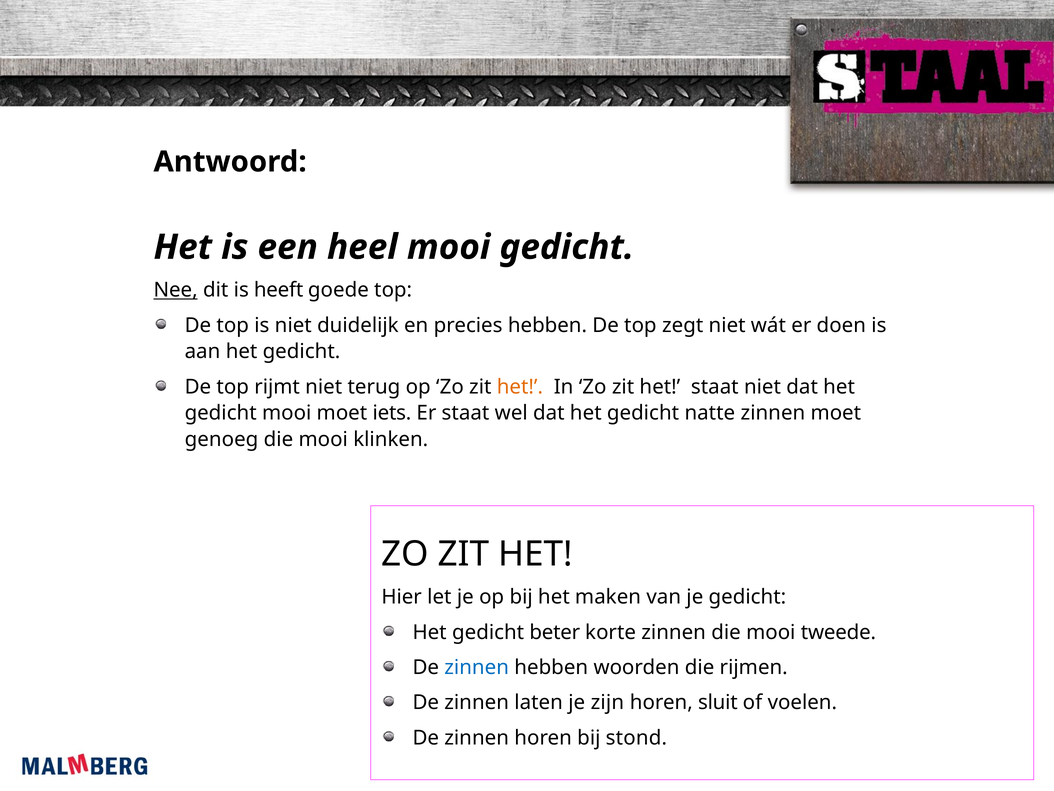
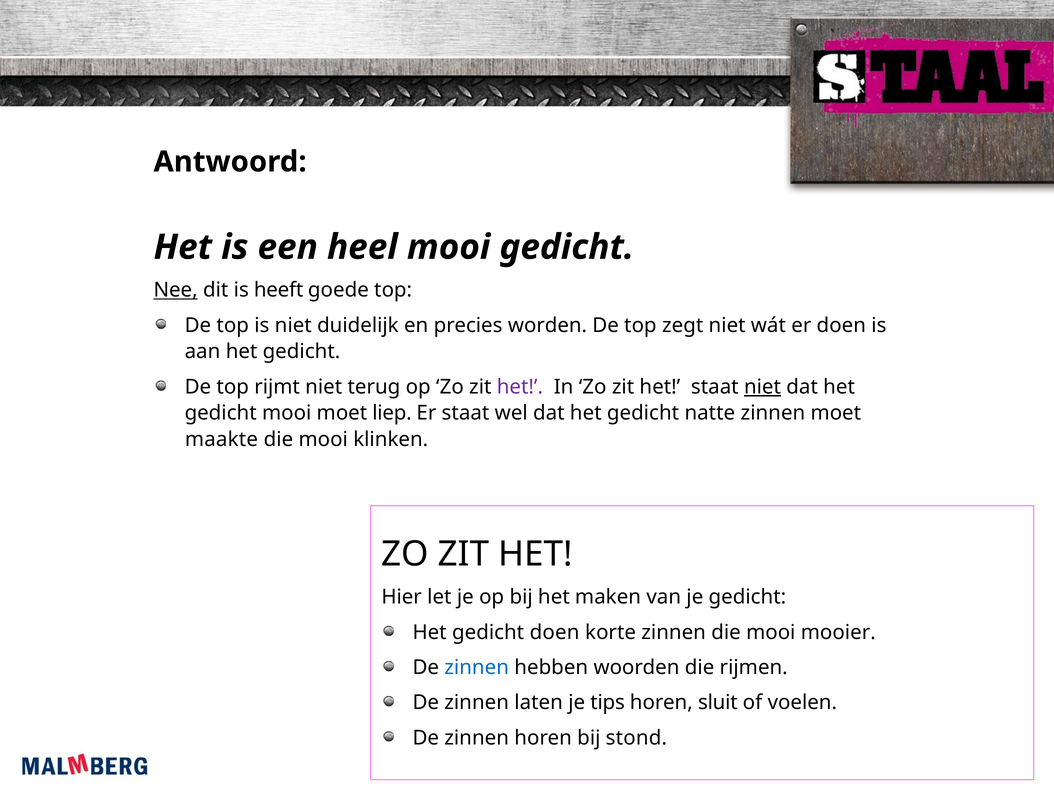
precies hebben: hebben -> worden (547, 325)
het colour: orange -> purple (520, 387)
niet underline: none -> present (762, 387)
iets: iets -> liep (392, 413)
genoeg: genoeg -> maakte (221, 439)
gedicht beter: beter -> doen (555, 632)
tweede: tweede -> mooier (838, 632)
zijn: zijn -> tips (608, 702)
